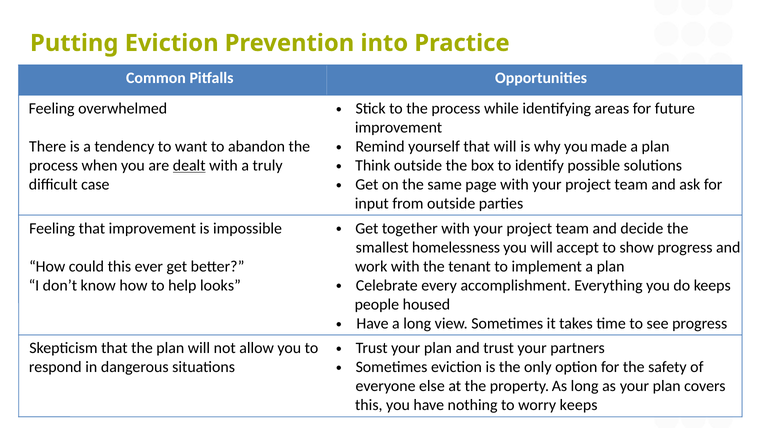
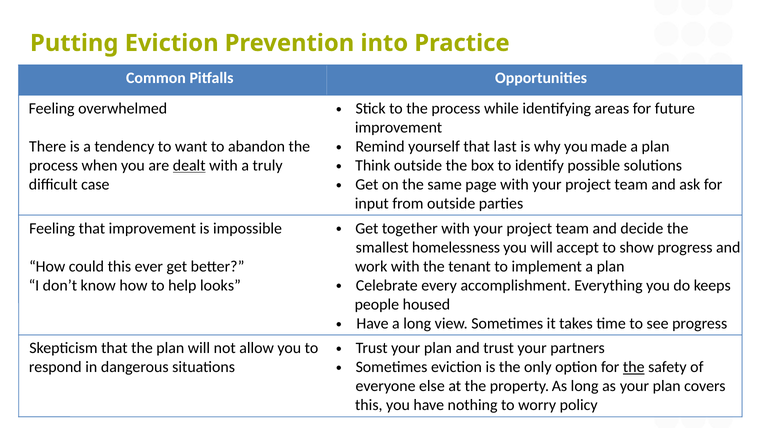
that will: will -> last (505, 147)
the underline: none -> present (634, 367)
worry keeps: keeps -> policy (579, 405)
